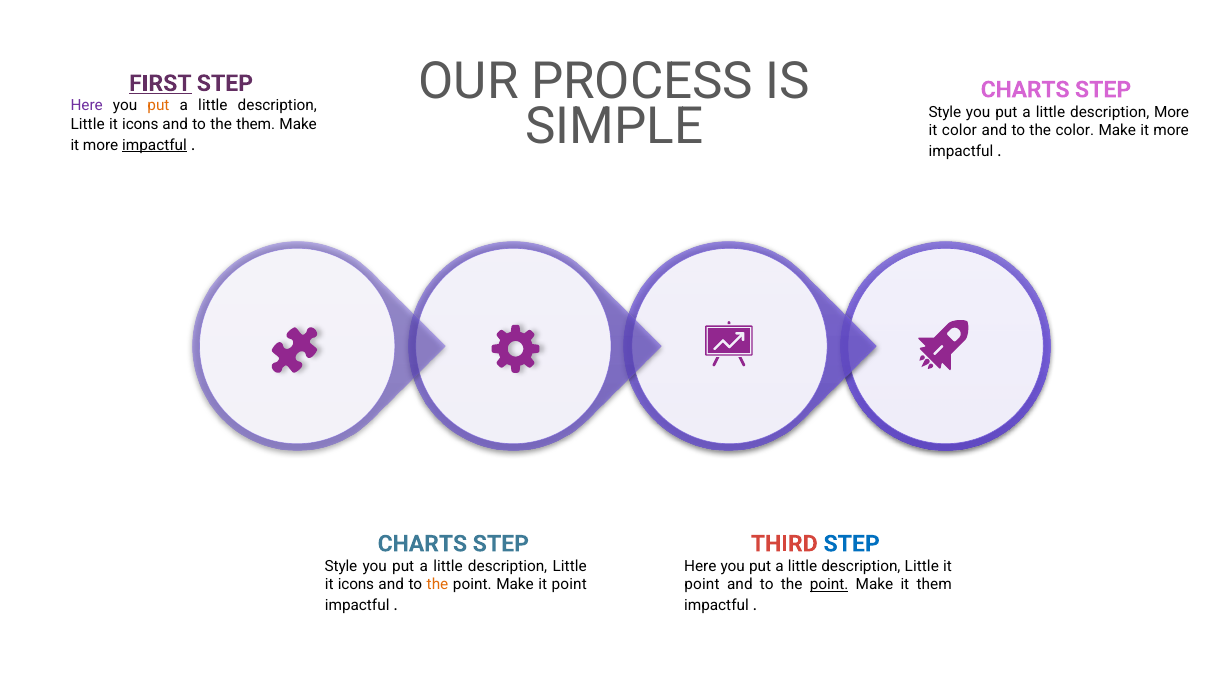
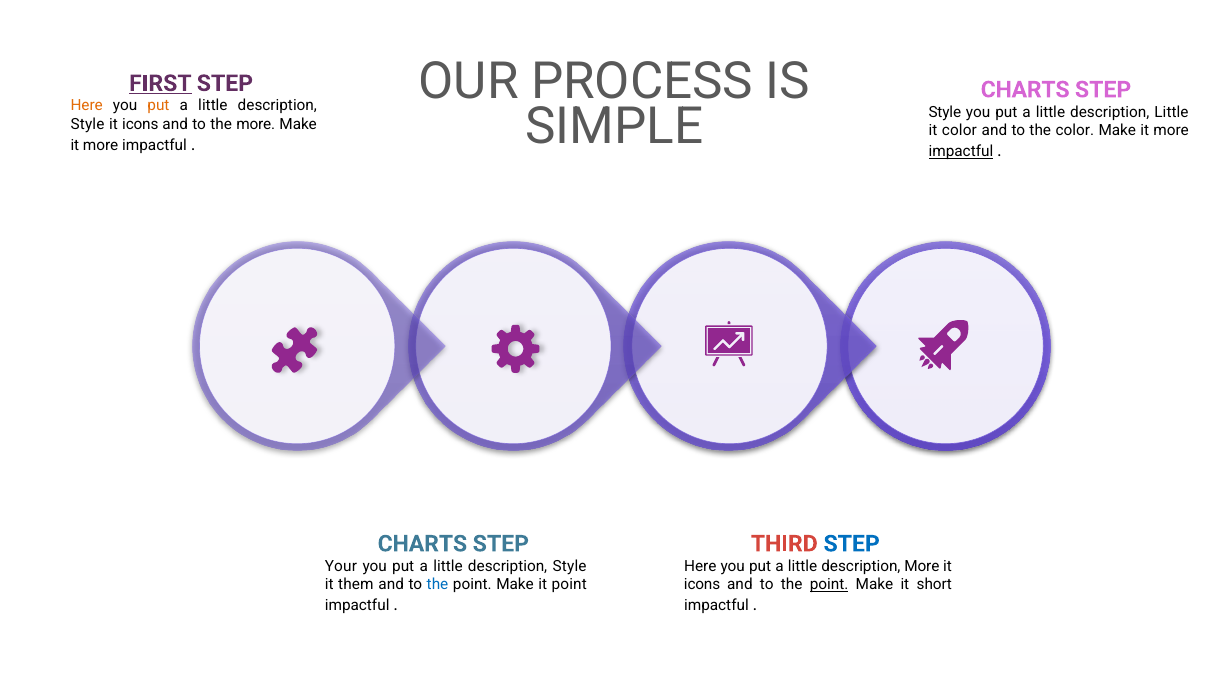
Here colour: purple -> orange (87, 106)
description More: More -> Little (1171, 112)
Little: Little -> Style (88, 124)
the them: them -> more (256, 124)
impactful underline: present -> none (154, 145)
impactful underline: none -> present (961, 152)
Style: Style -> Your (341, 566)
Little: Little -> Style (570, 566)
Little: Little -> More (922, 566)
icons: icons -> them (356, 584)
the colour: orange -> blue (438, 584)
point: point -> icons (702, 584)
it them: them -> short (934, 584)
